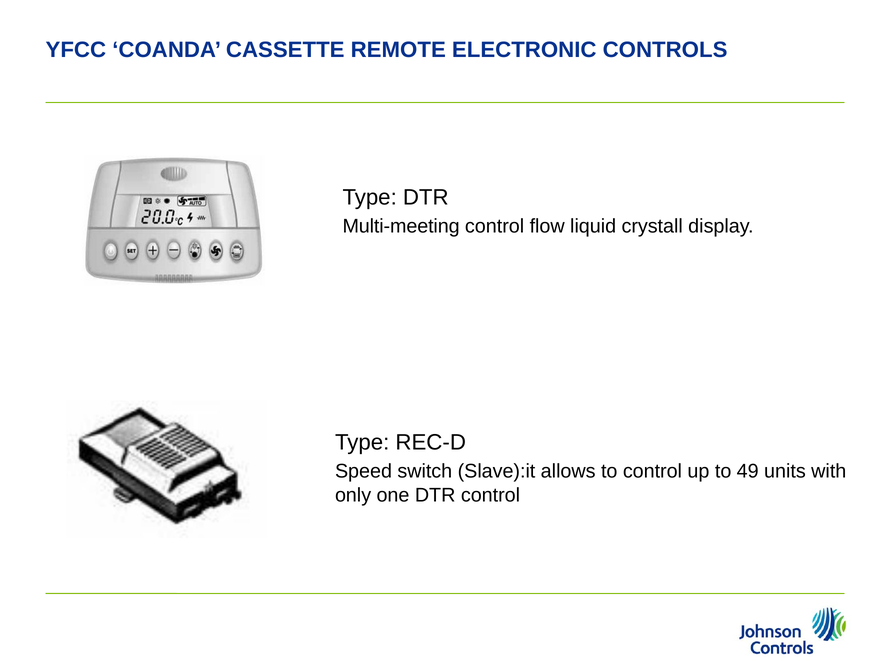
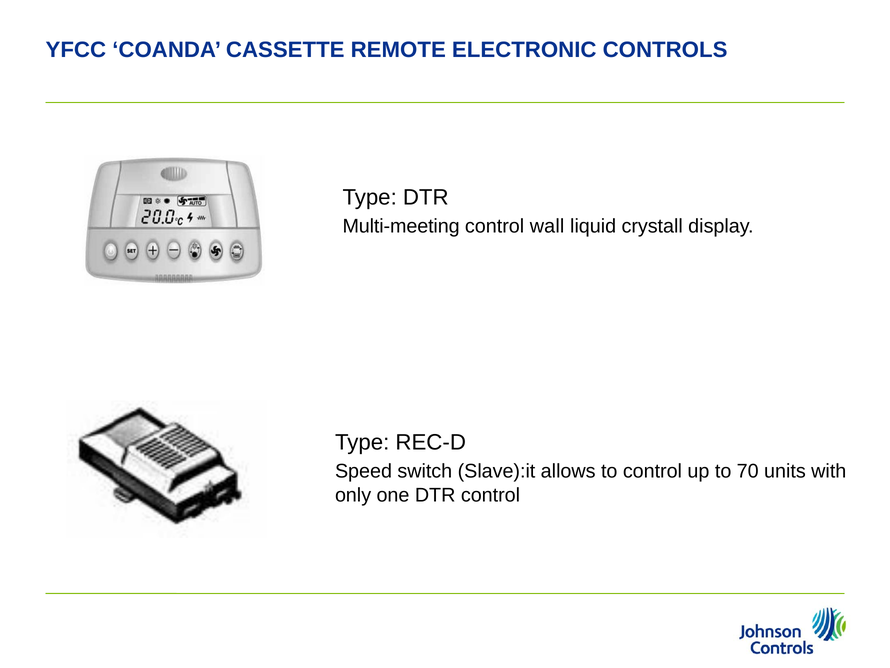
flow: flow -> wall (547, 226)
49: 49 -> 70 (748, 471)
